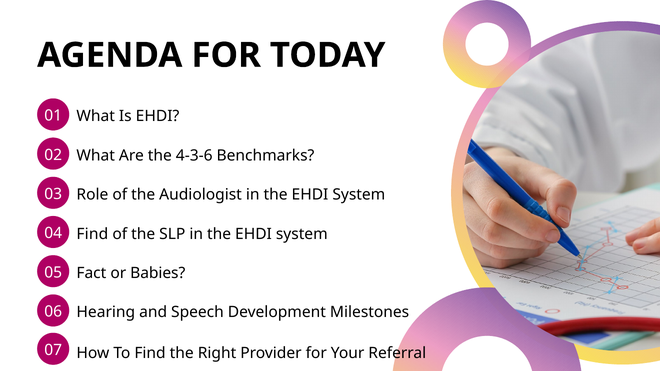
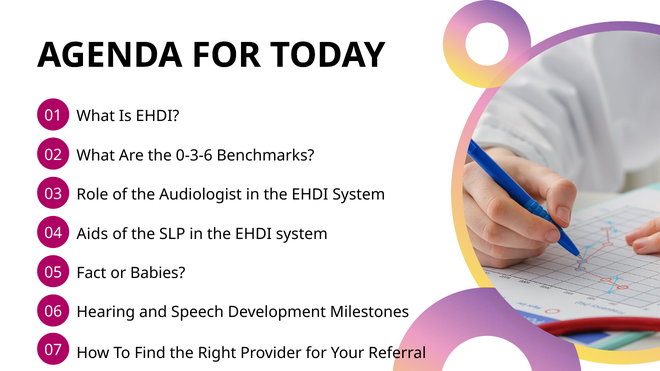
4-3-6: 4-3-6 -> 0-3-6 (194, 156)
Find: Find -> Aids (92, 234)
